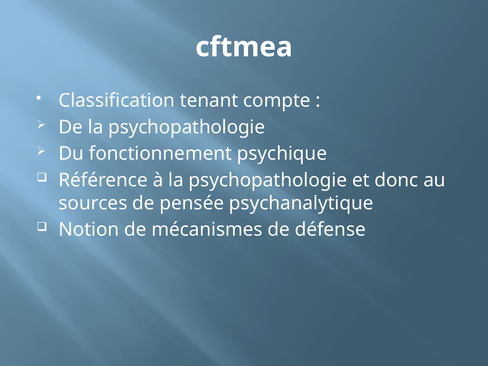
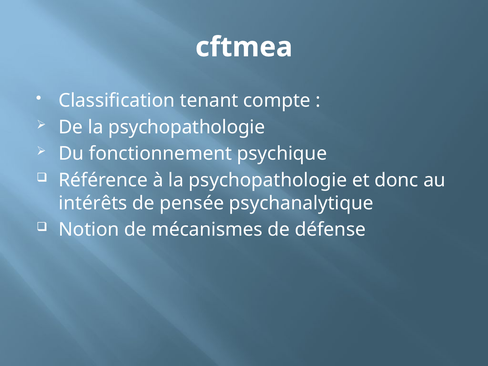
sources: sources -> intérêts (93, 203)
